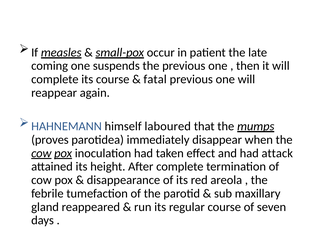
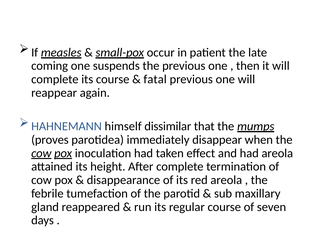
laboured: laboured -> dissimilar (168, 126)
had attack: attack -> areola (277, 153)
